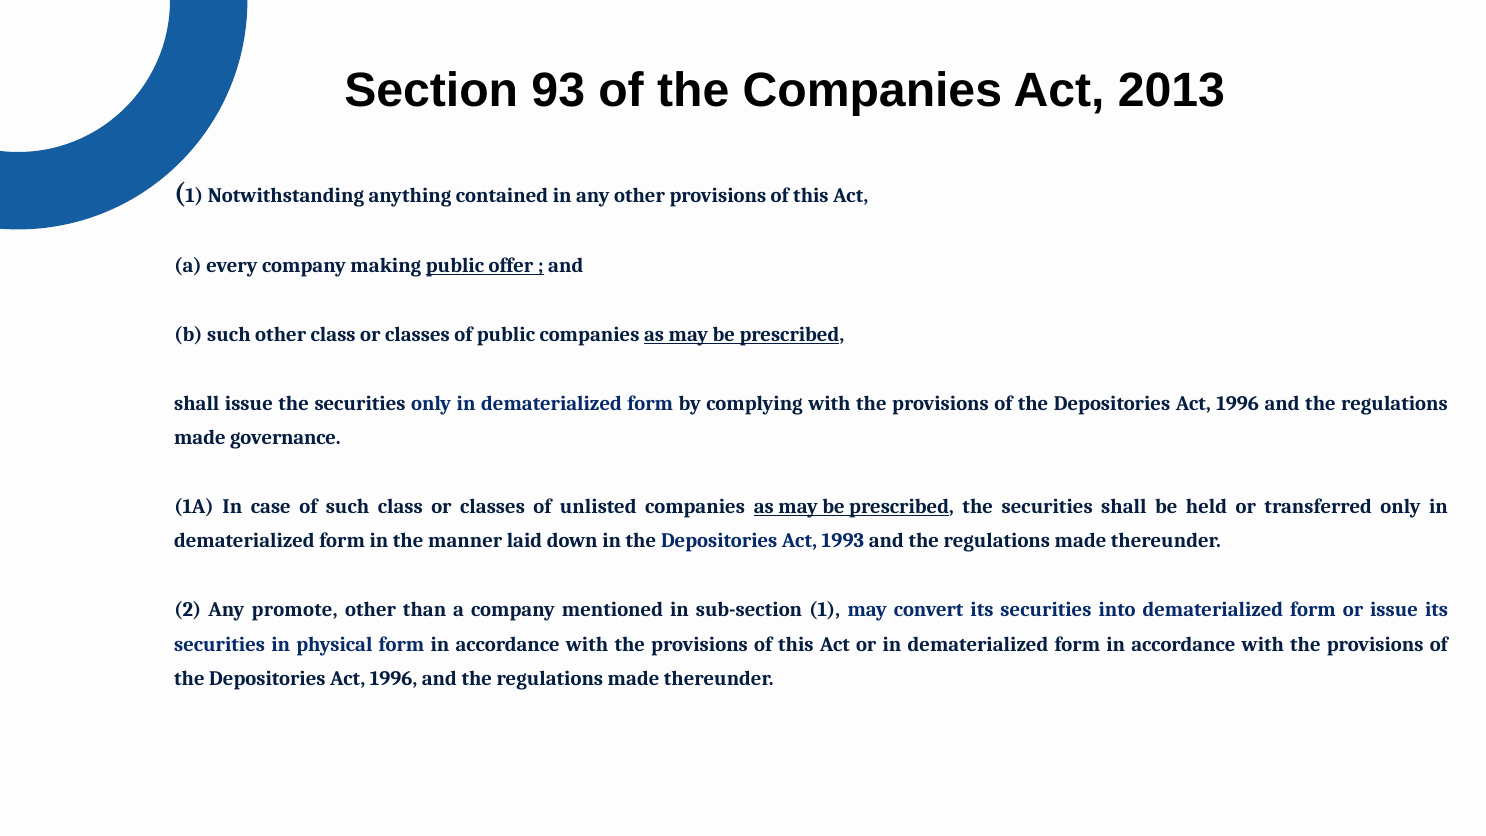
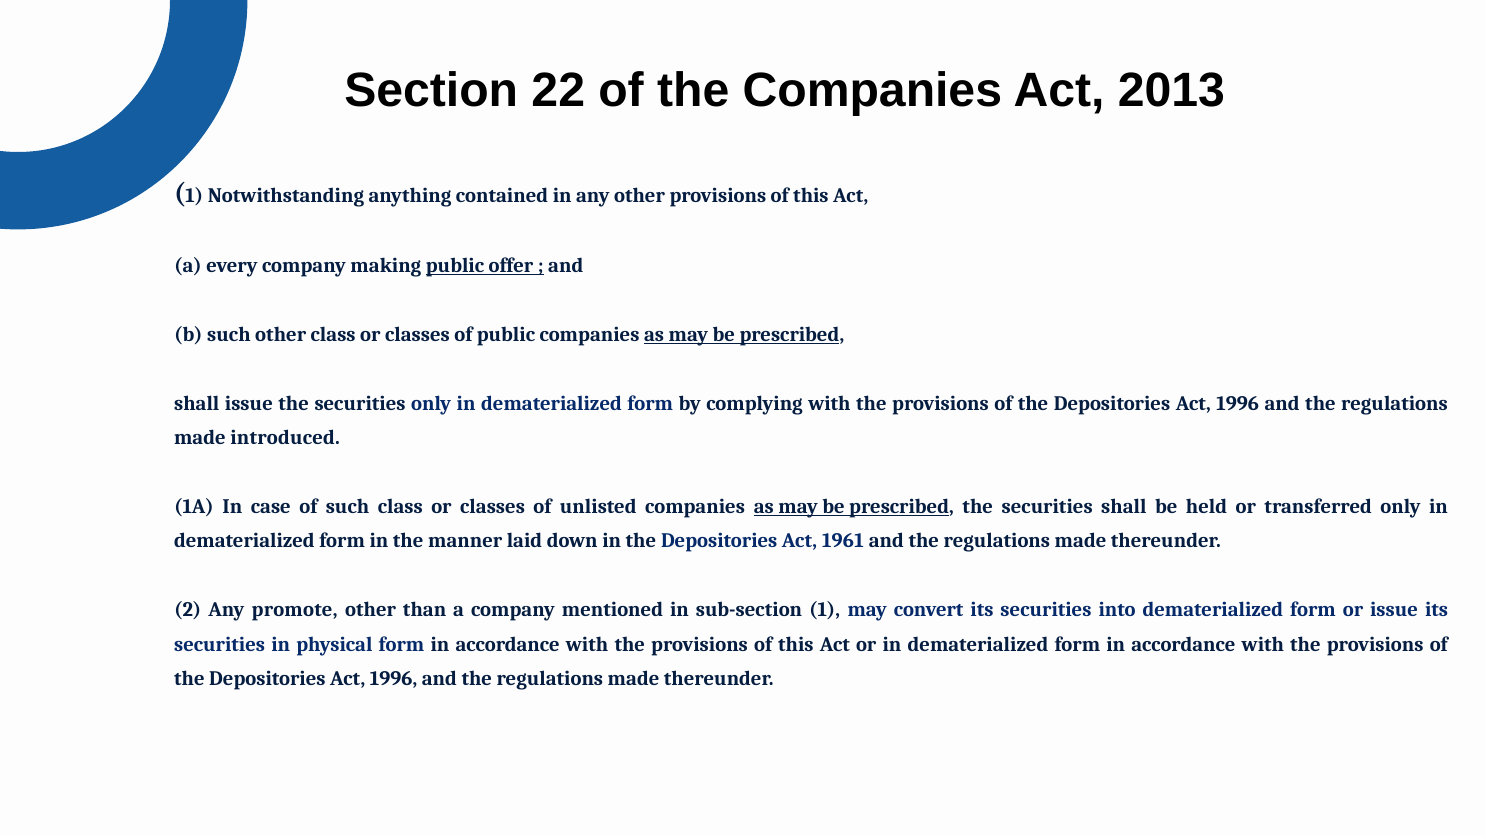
93: 93 -> 22 (558, 91)
governance: governance -> introduced (285, 438)
1993: 1993 -> 1961 (843, 541)
